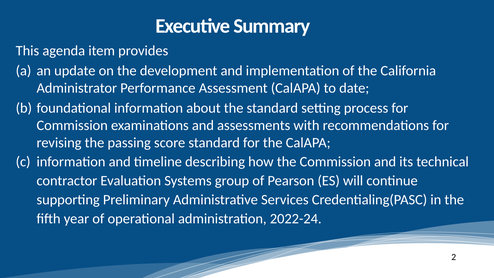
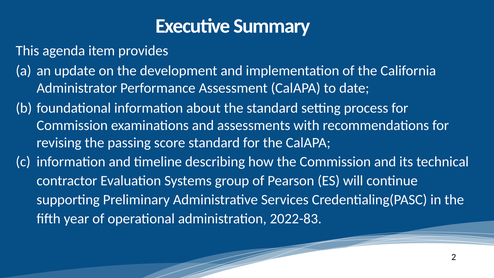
2022-24: 2022-24 -> 2022-83 (296, 219)
